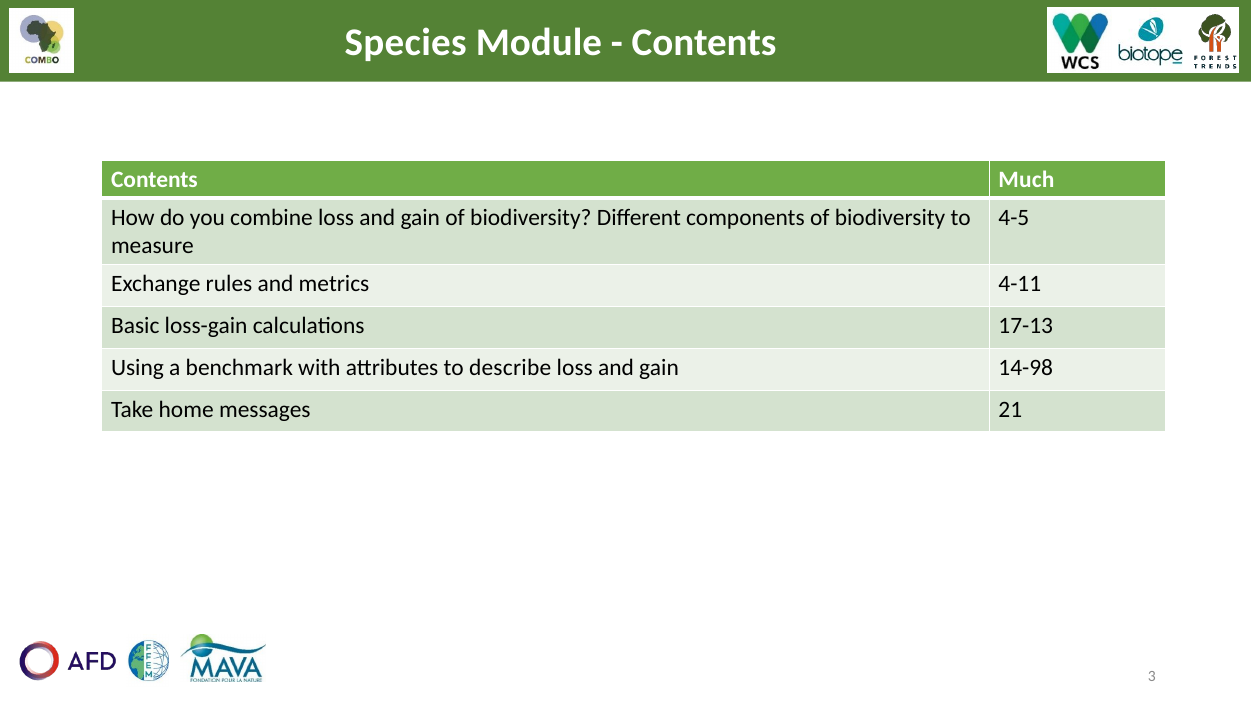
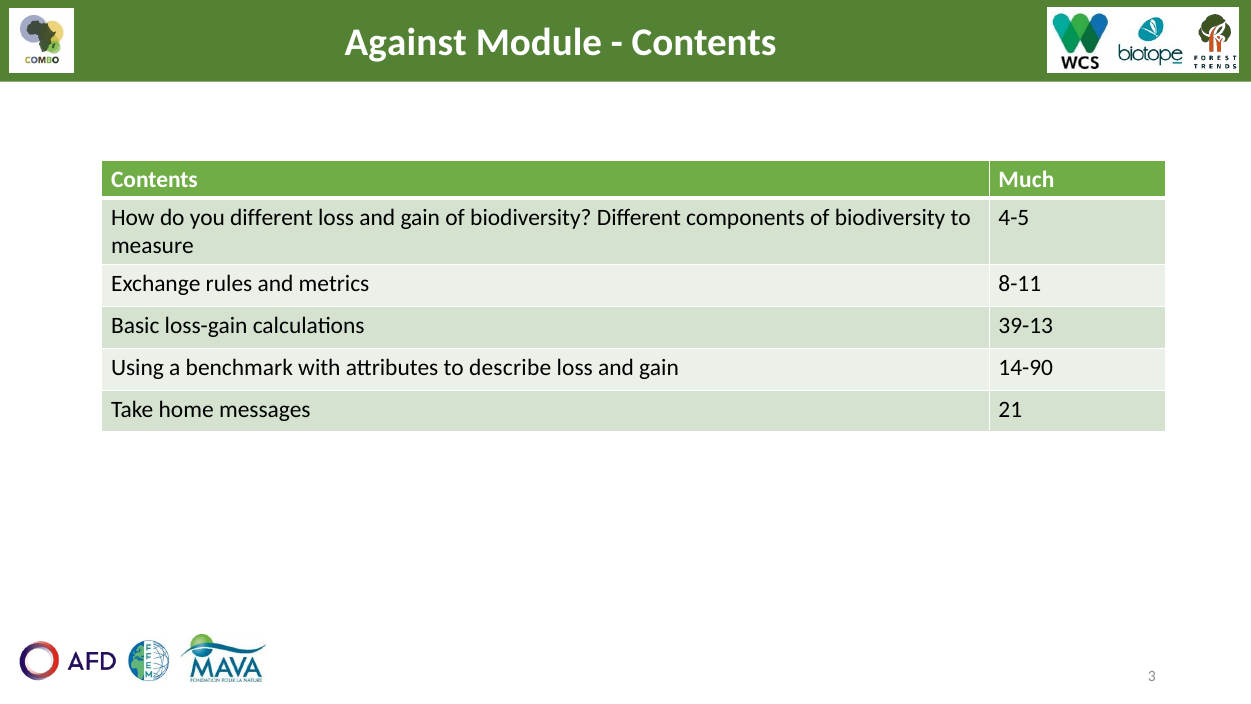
Species: Species -> Against (406, 42)
you combine: combine -> different (272, 217)
4-11: 4-11 -> 8-11 (1020, 284)
17-13: 17-13 -> 39-13 (1026, 326)
14-98: 14-98 -> 14-90 (1026, 367)
